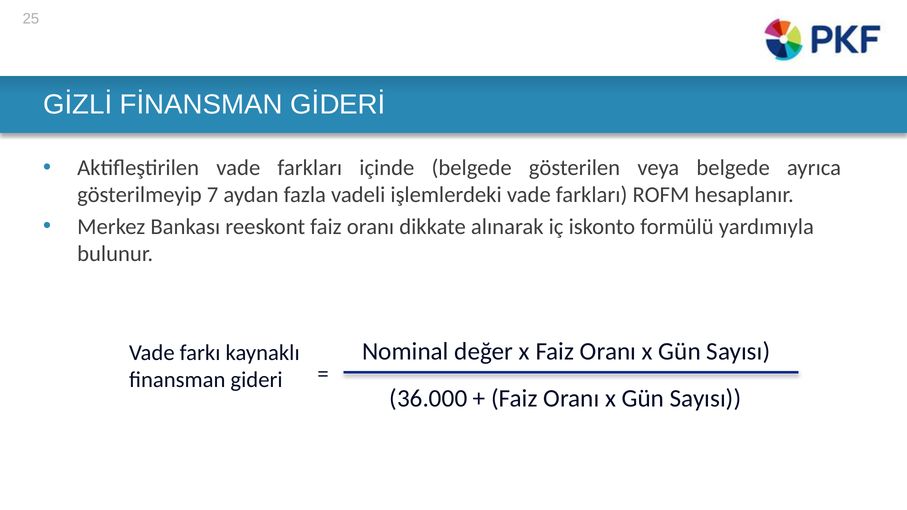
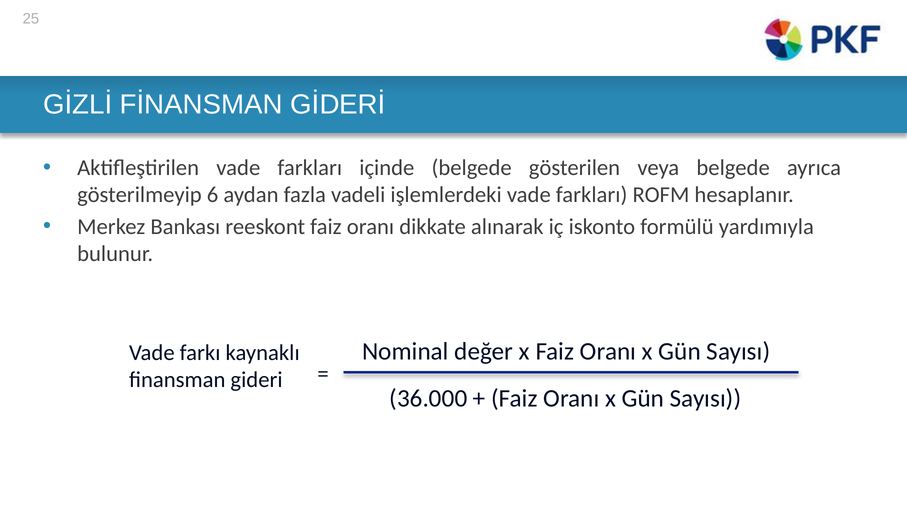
7: 7 -> 6 (213, 195)
